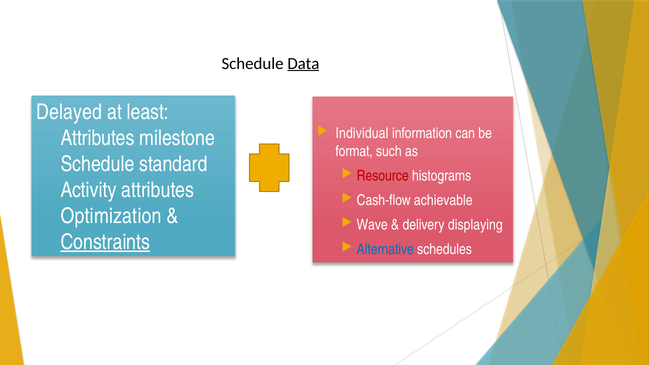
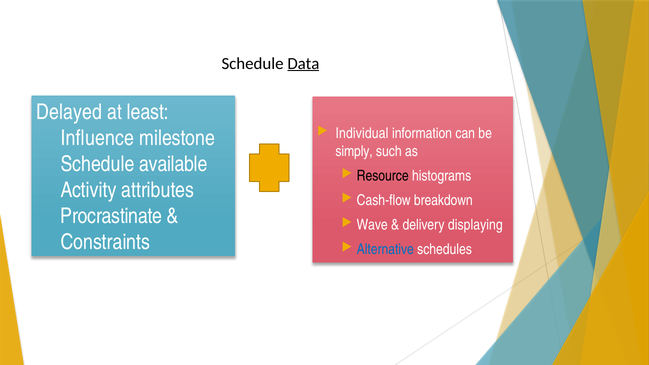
Attributes: Attributes -> Influence (97, 138)
format: format -> simply (354, 151)
standard: standard -> available (173, 164)
Resource colour: red -> black (383, 176)
achievable: achievable -> breakdown (443, 200)
Optimization: Optimization -> Procrastinate (111, 216)
Constraints underline: present -> none (105, 242)
